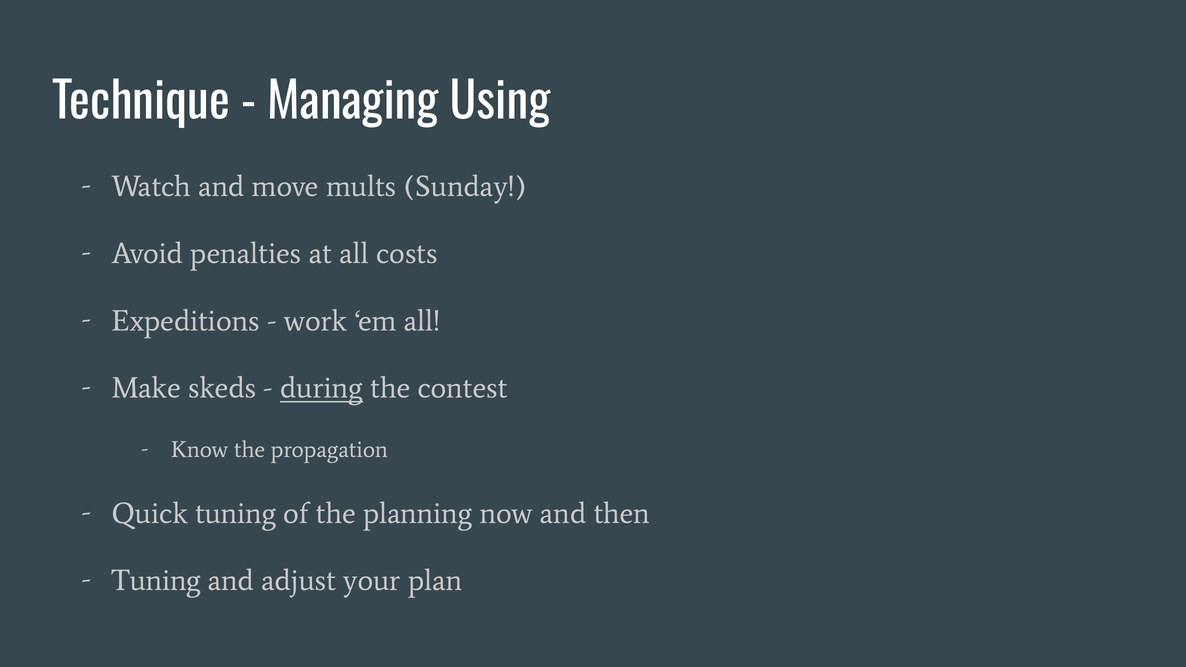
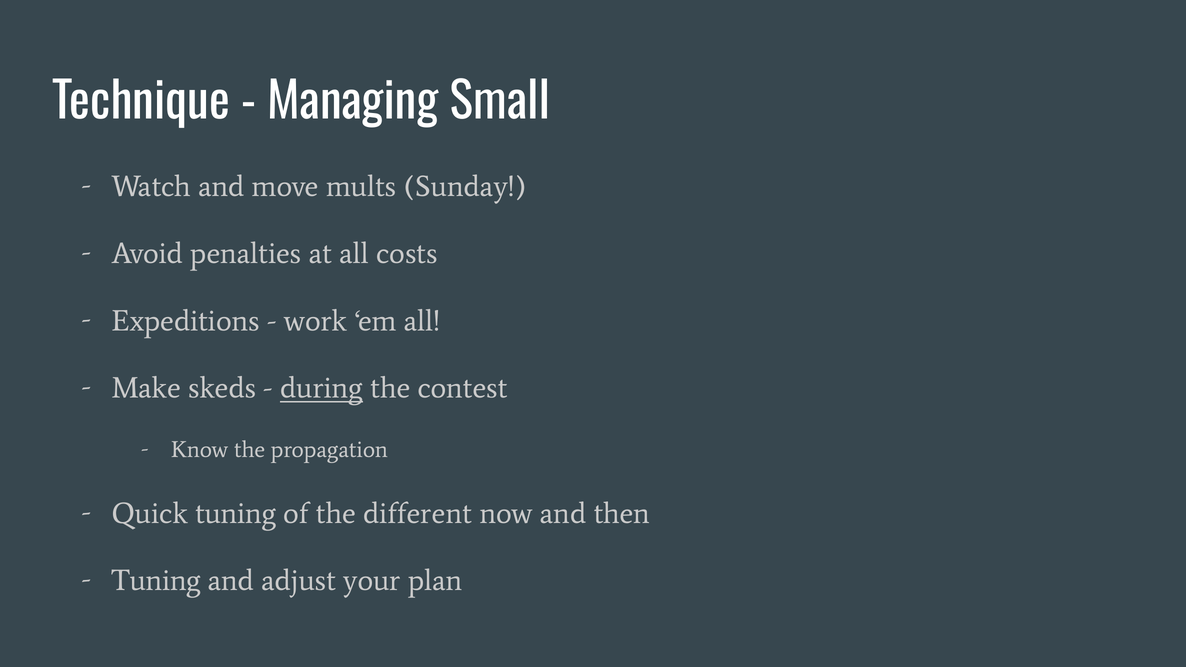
Using: Using -> Small (500, 103)
planning: planning -> different (418, 514)
